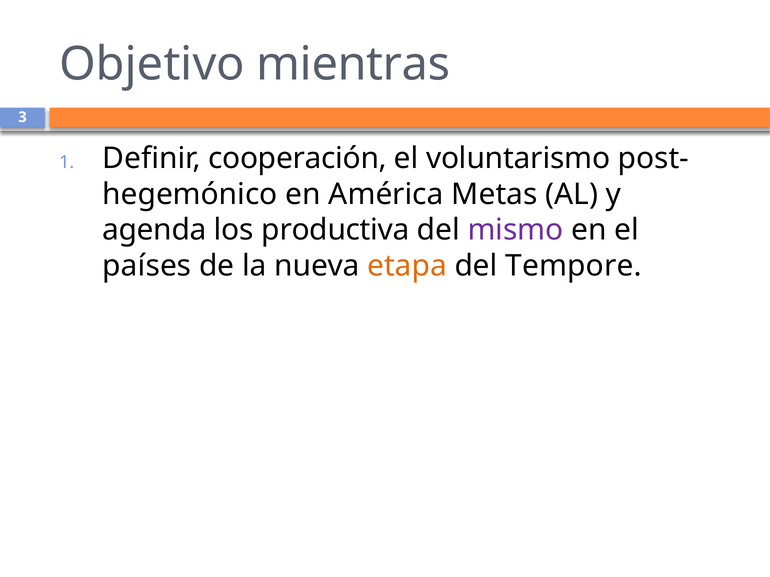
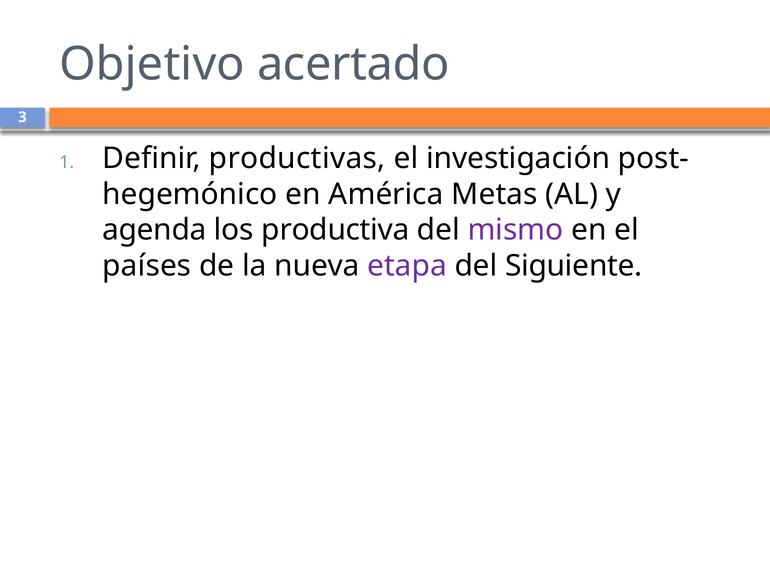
mientras: mientras -> acertado (353, 64)
cooperación: cooperación -> productivas (297, 159)
voluntarismo: voluntarismo -> investigación (518, 159)
etapa colour: orange -> purple (407, 266)
Tempore: Tempore -> Siguiente (574, 266)
